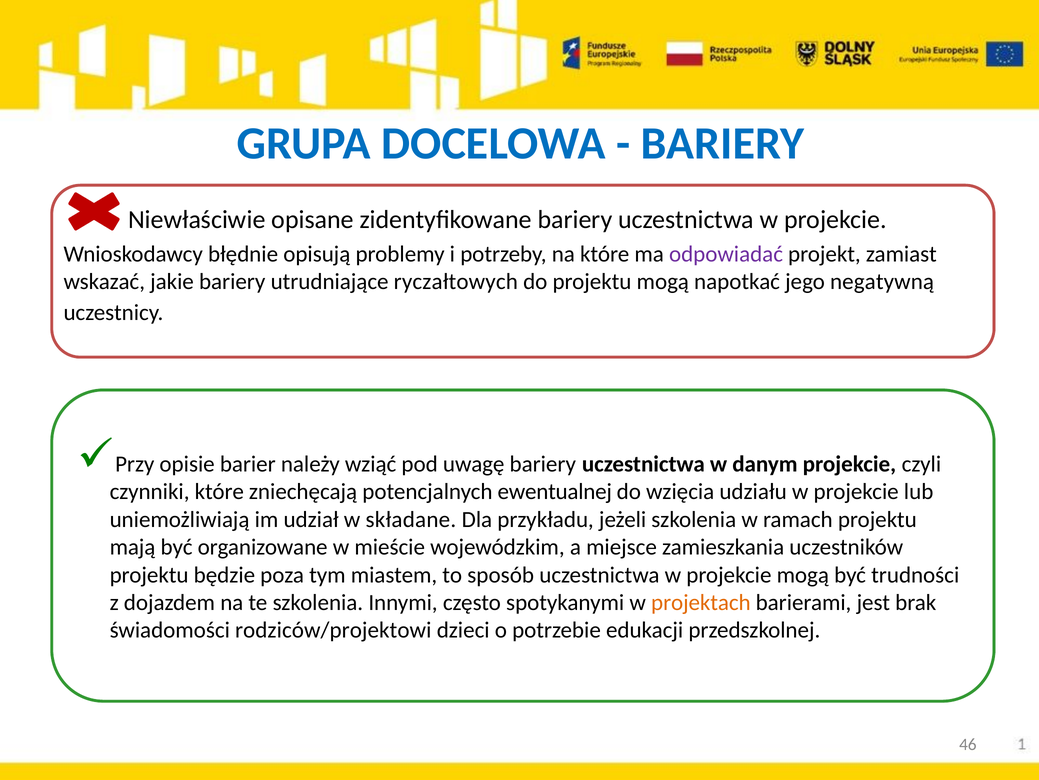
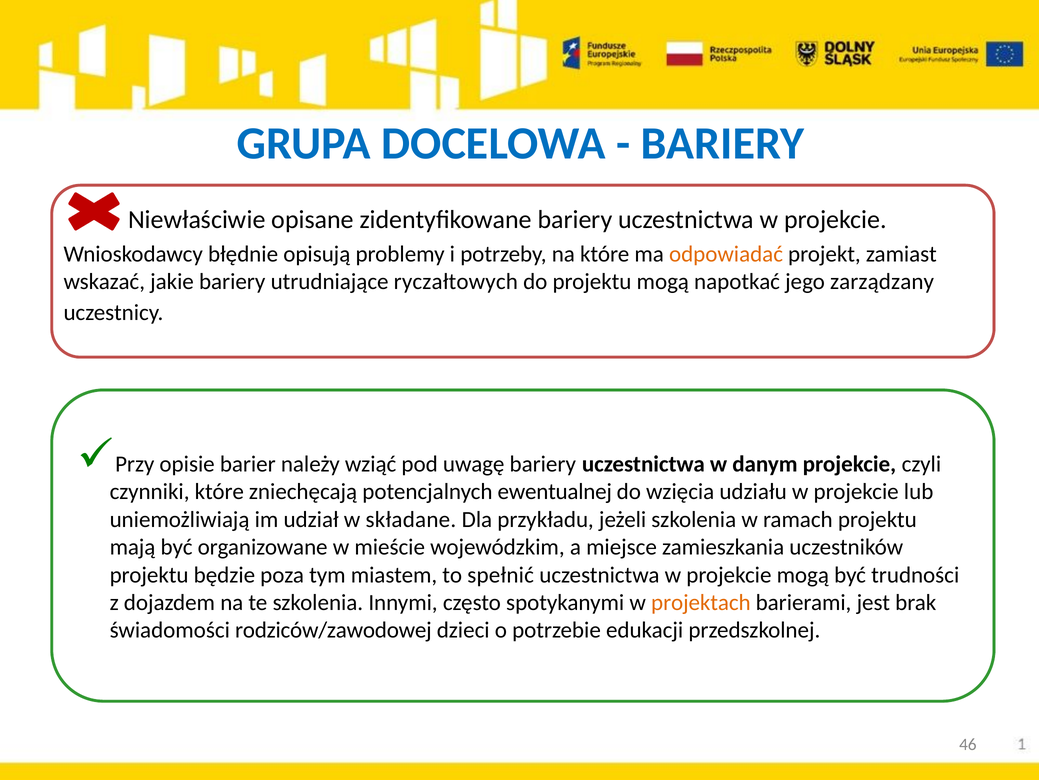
odpowiadać colour: purple -> orange (726, 254)
negatywną: negatywną -> zarządzany (882, 282)
sposób: sposób -> spełnić (501, 574)
rodziców/projektowi: rodziców/projektowi -> rodziców/zawodowej (333, 630)
